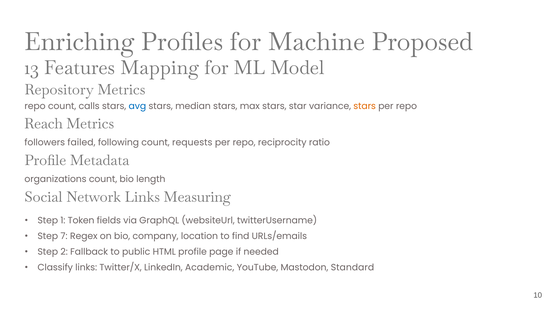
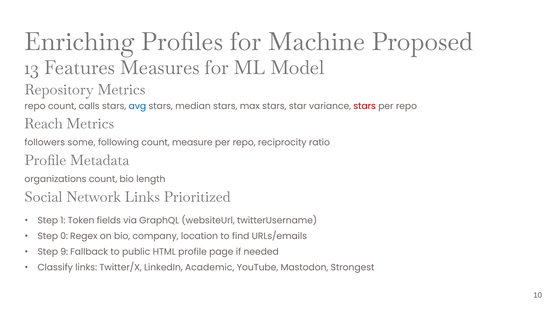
Mapping: Mapping -> Measures (160, 68)
stars colour: orange -> red (365, 106)
failed: failed -> some (81, 143)
requests: requests -> measure (192, 143)
Measuring: Measuring -> Prioritized (197, 197)
7: 7 -> 0 (64, 236)
2: 2 -> 9 (64, 252)
Standard: Standard -> Strongest (353, 268)
